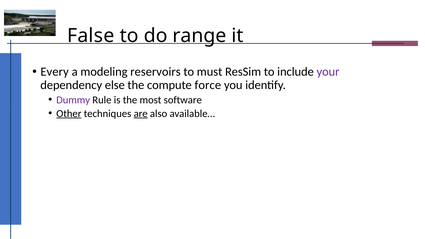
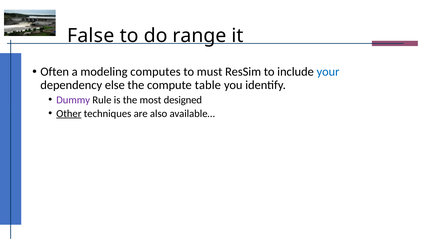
Every: Every -> Often (55, 72)
reservoirs: reservoirs -> computes (155, 72)
your colour: purple -> blue (328, 72)
force: force -> table (208, 85)
software: software -> designed (183, 100)
are underline: present -> none (141, 114)
